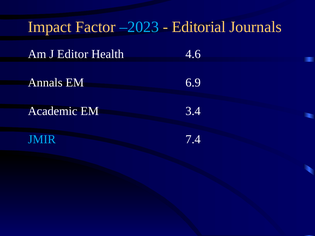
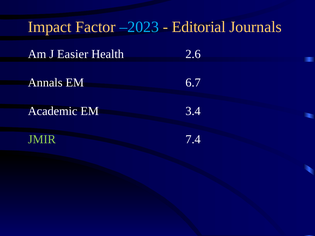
Editor: Editor -> Easier (73, 54)
4.6: 4.6 -> 2.6 (193, 54)
6.9: 6.9 -> 6.7 (193, 83)
JMIR colour: light blue -> light green (42, 140)
